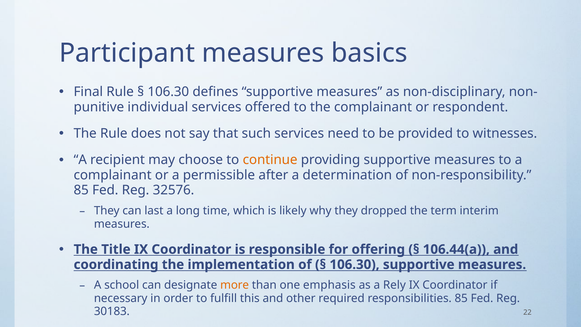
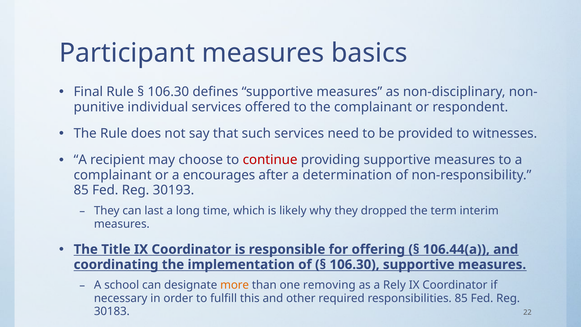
continue colour: orange -> red (270, 160)
permissible: permissible -> encourages (219, 175)
32576: 32576 -> 30193 (174, 190)
emphasis: emphasis -> removing (329, 285)
